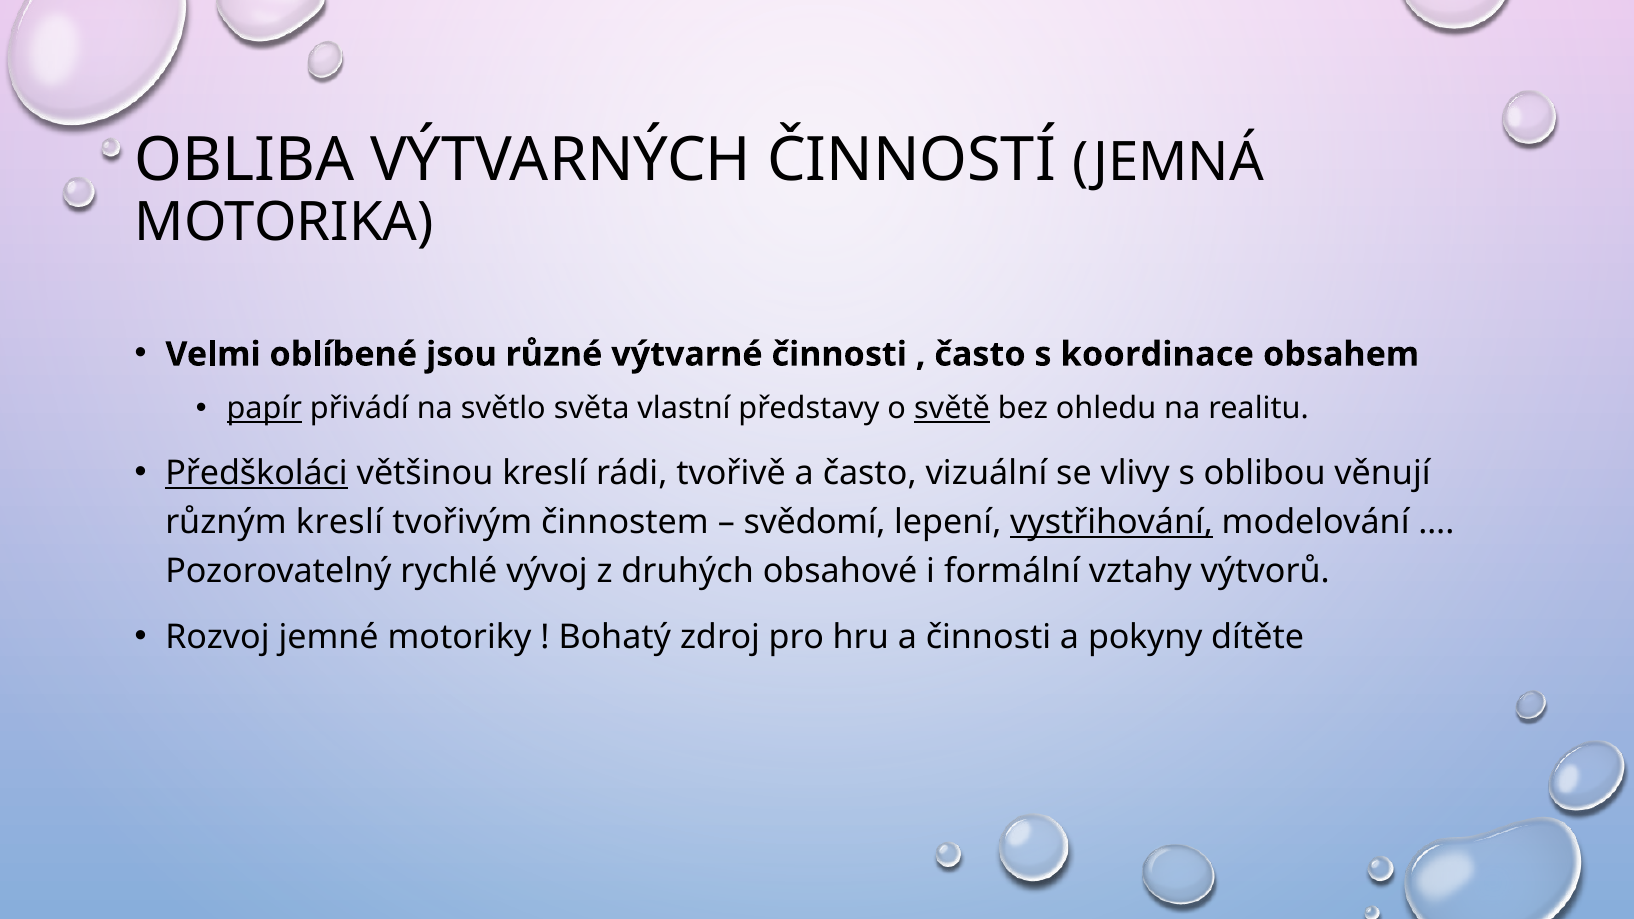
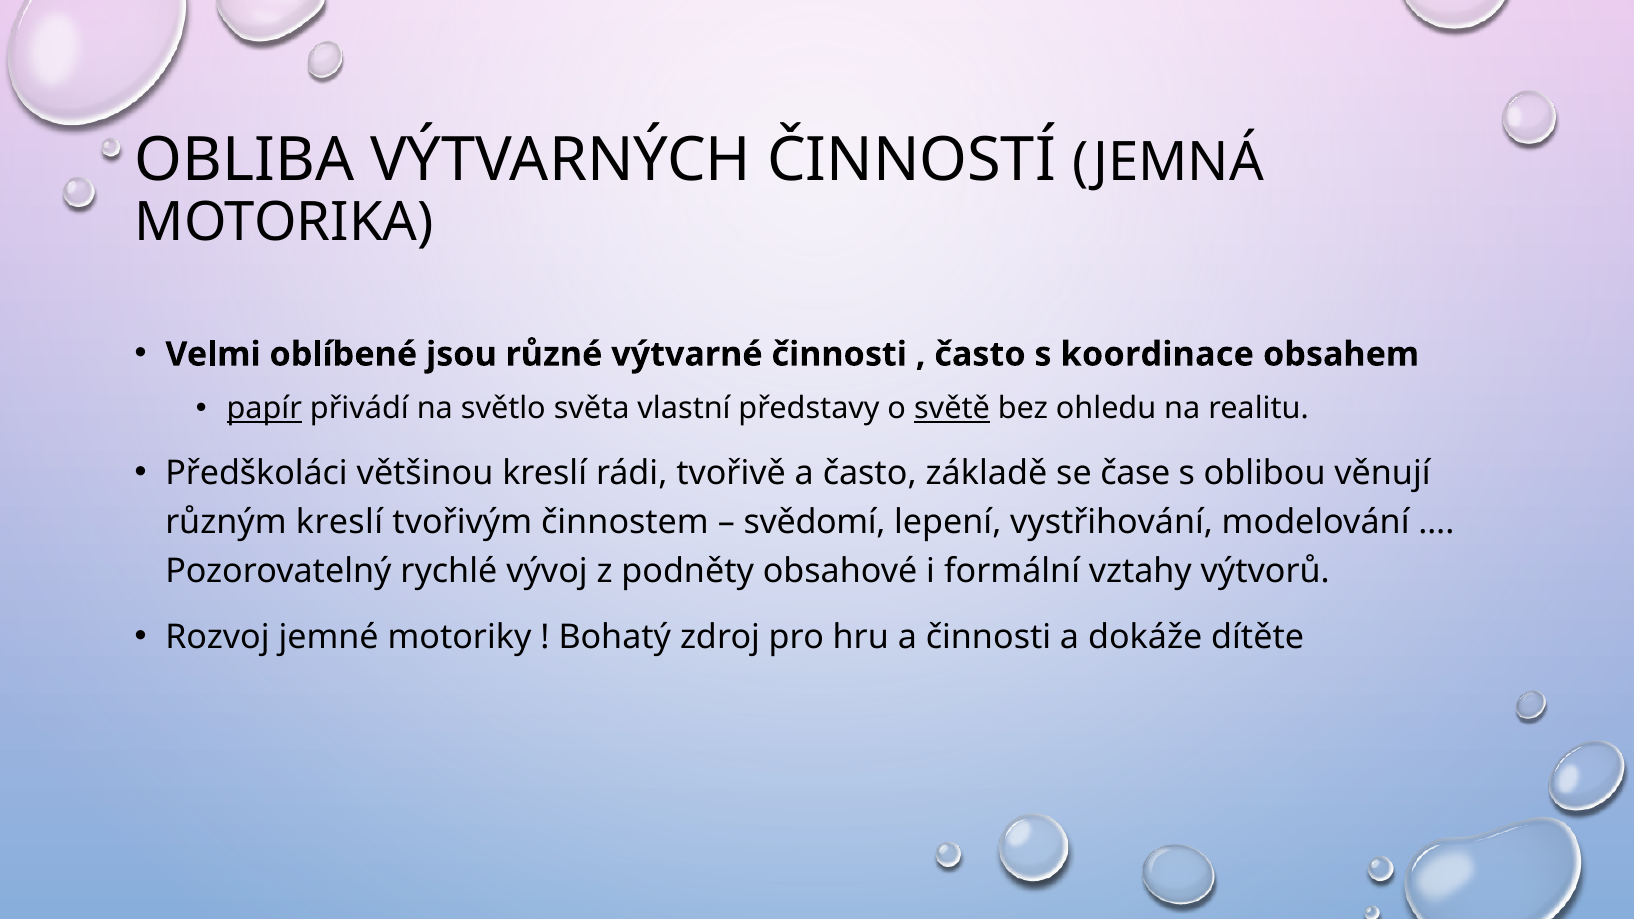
Předškoláci underline: present -> none (257, 473)
vizuální: vizuální -> základě (986, 473)
vlivy: vlivy -> čase (1135, 473)
vystřihování underline: present -> none (1112, 522)
druhých: druhých -> podněty (688, 571)
pokyny: pokyny -> dokáže (1145, 637)
